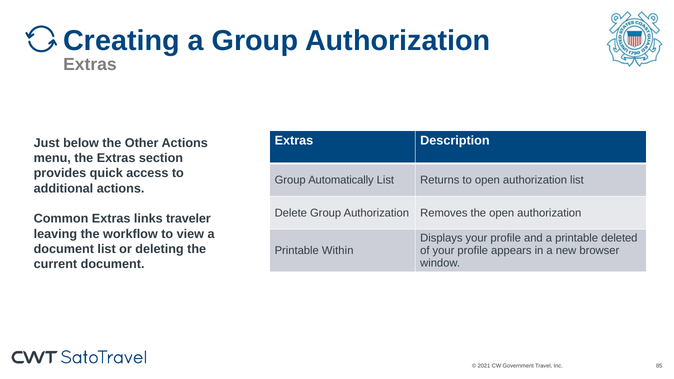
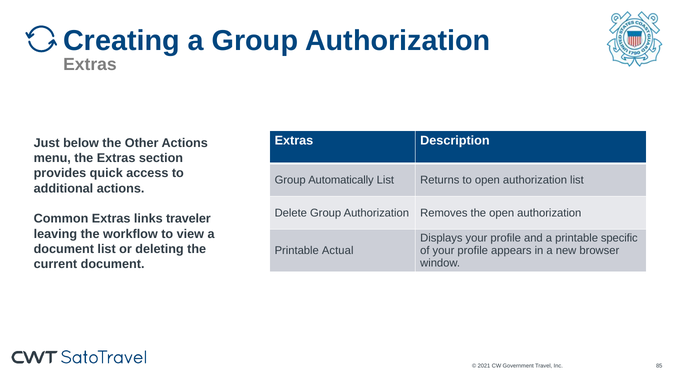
deleted: deleted -> specific (619, 238)
Within: Within -> Actual (338, 251)
